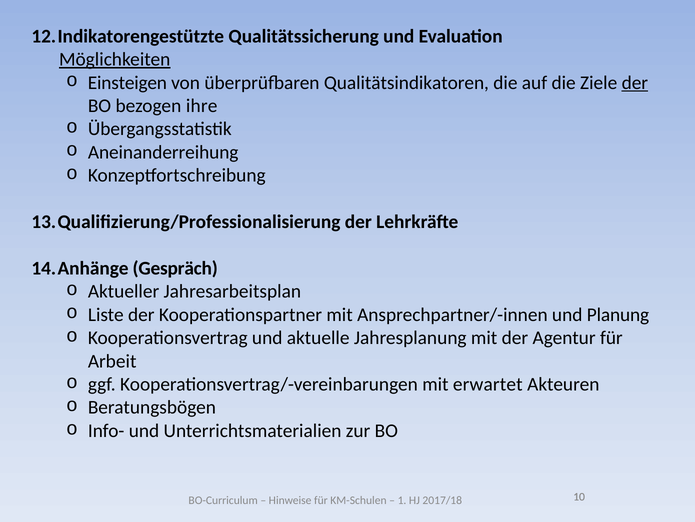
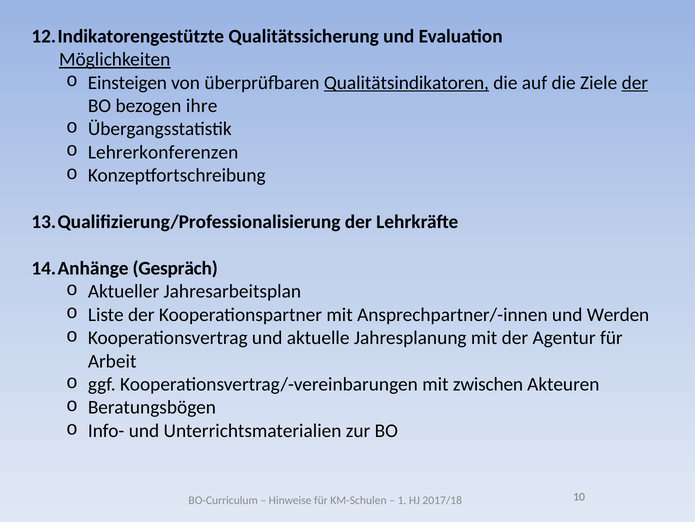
Qualitätsindikatoren underline: none -> present (406, 82)
Aneinanderreihung: Aneinanderreihung -> Lehrerkonferenzen (163, 152)
Planung: Planung -> Werden (618, 314)
erwartet: erwartet -> zwischen (488, 384)
